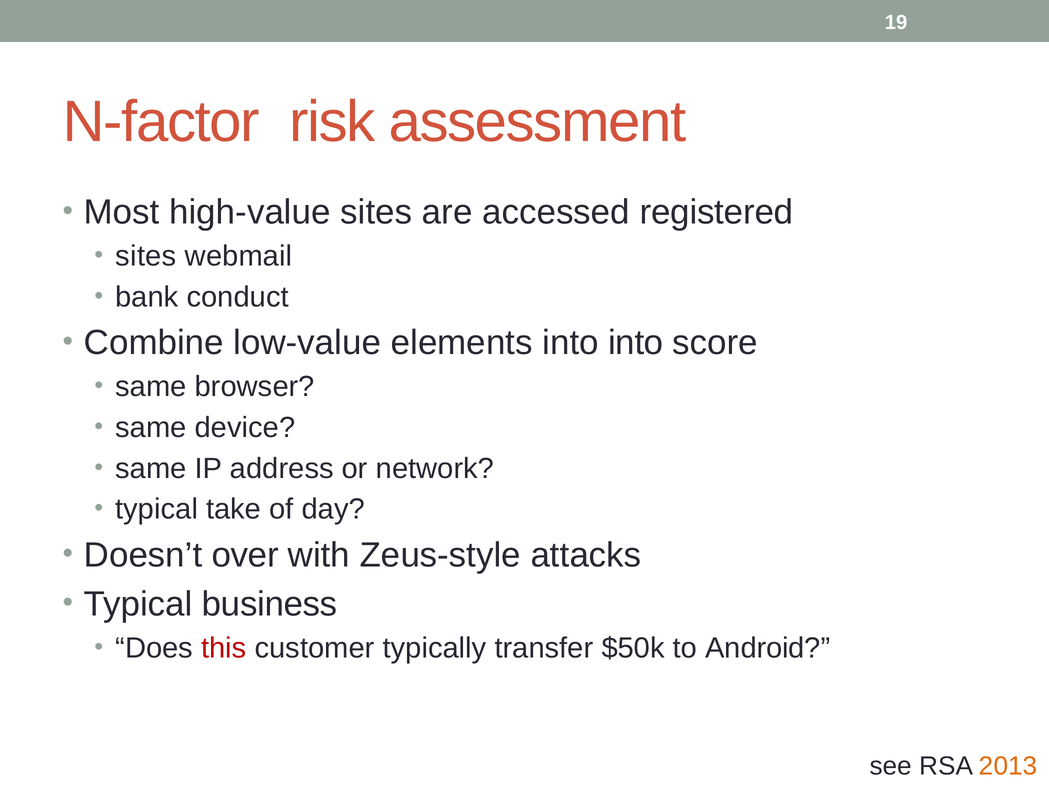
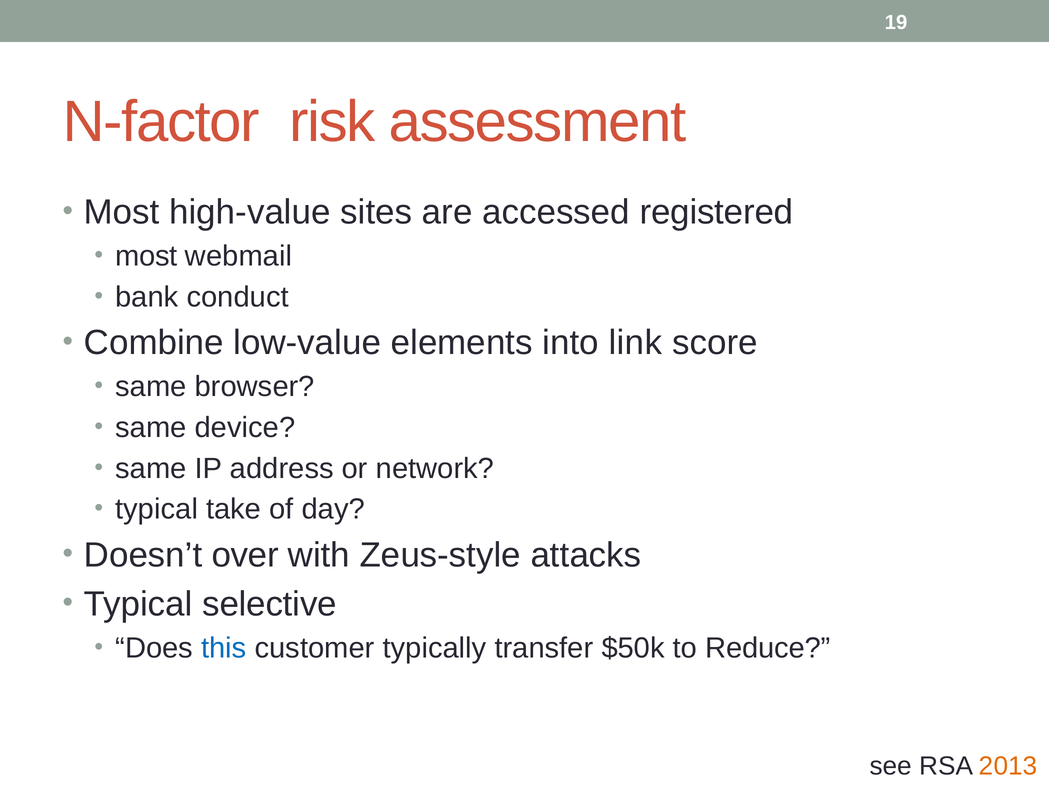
sites: sites -> most (146, 256)
into into: into -> link (635, 343)
business: business -> selective (270, 604)
this colour: red -> blue (224, 648)
Android: Android -> Reduce (768, 648)
